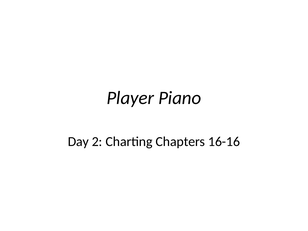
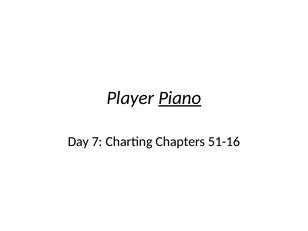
Piano underline: none -> present (180, 98)
2: 2 -> 7 (97, 142)
16-16: 16-16 -> 51-16 (224, 142)
